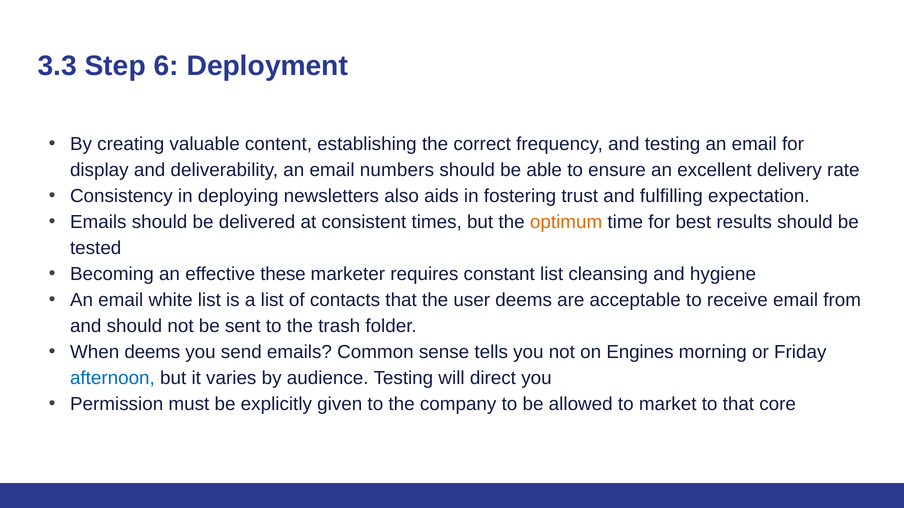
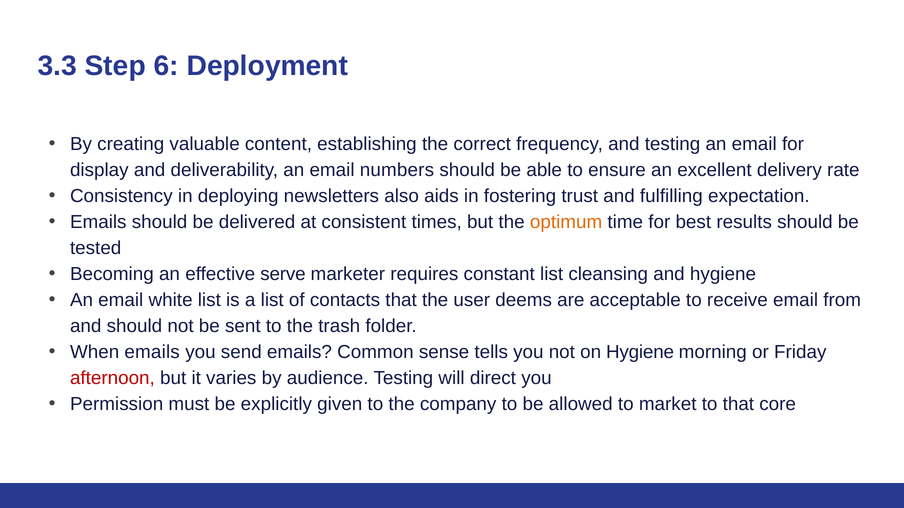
these: these -> serve (283, 274)
When deems: deems -> emails (152, 352)
on Engines: Engines -> Hygiene (640, 352)
afternoon colour: blue -> red (112, 378)
